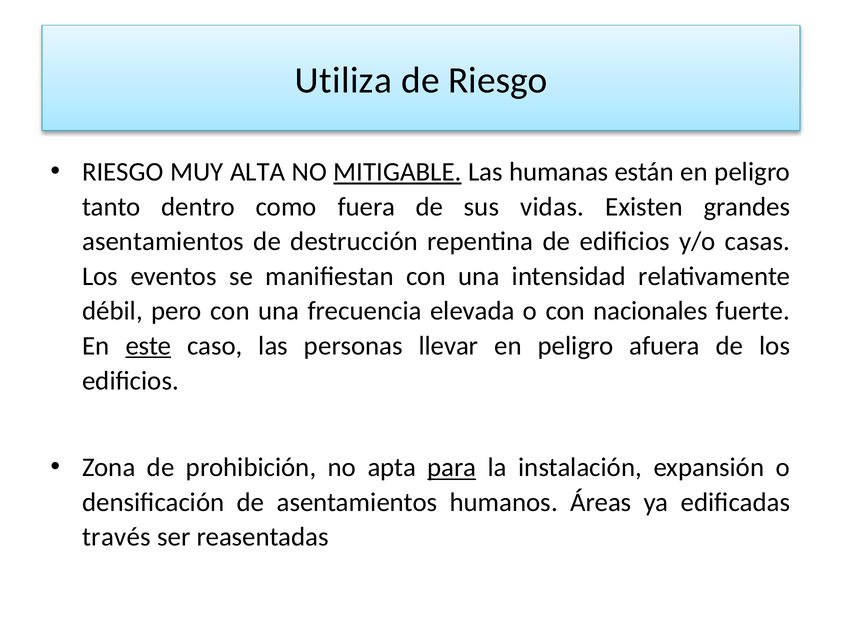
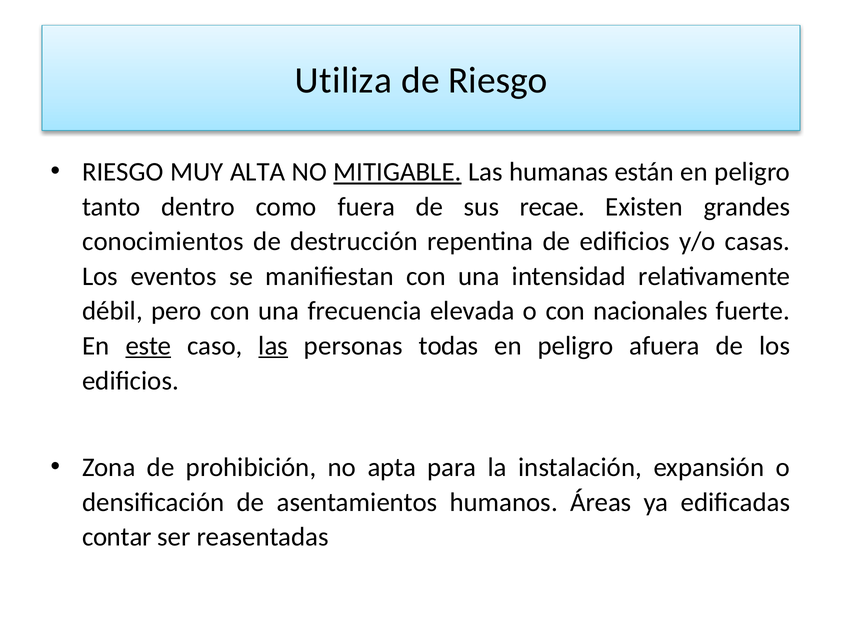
vidas: vidas -> recae (552, 207)
asentamientos: asentamientos -> conocimientos (163, 242)
las underline: none -> present (273, 346)
llevar: llevar -> todas (449, 346)
para underline: present -> none (452, 468)
través: través -> contar (117, 538)
